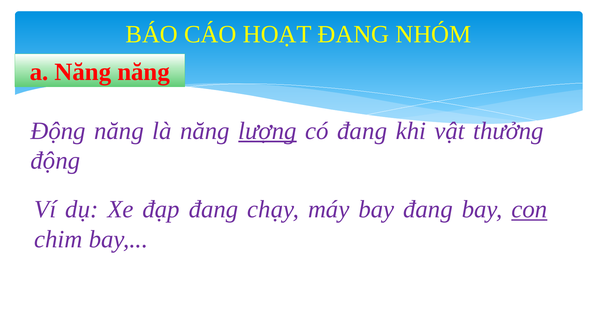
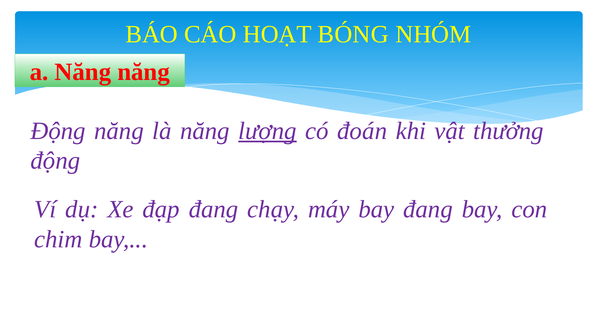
HOẠT ĐANG: ĐANG -> BÓNG (353, 34)
có đang: đang -> đoán (362, 131)
con underline: present -> none (529, 209)
